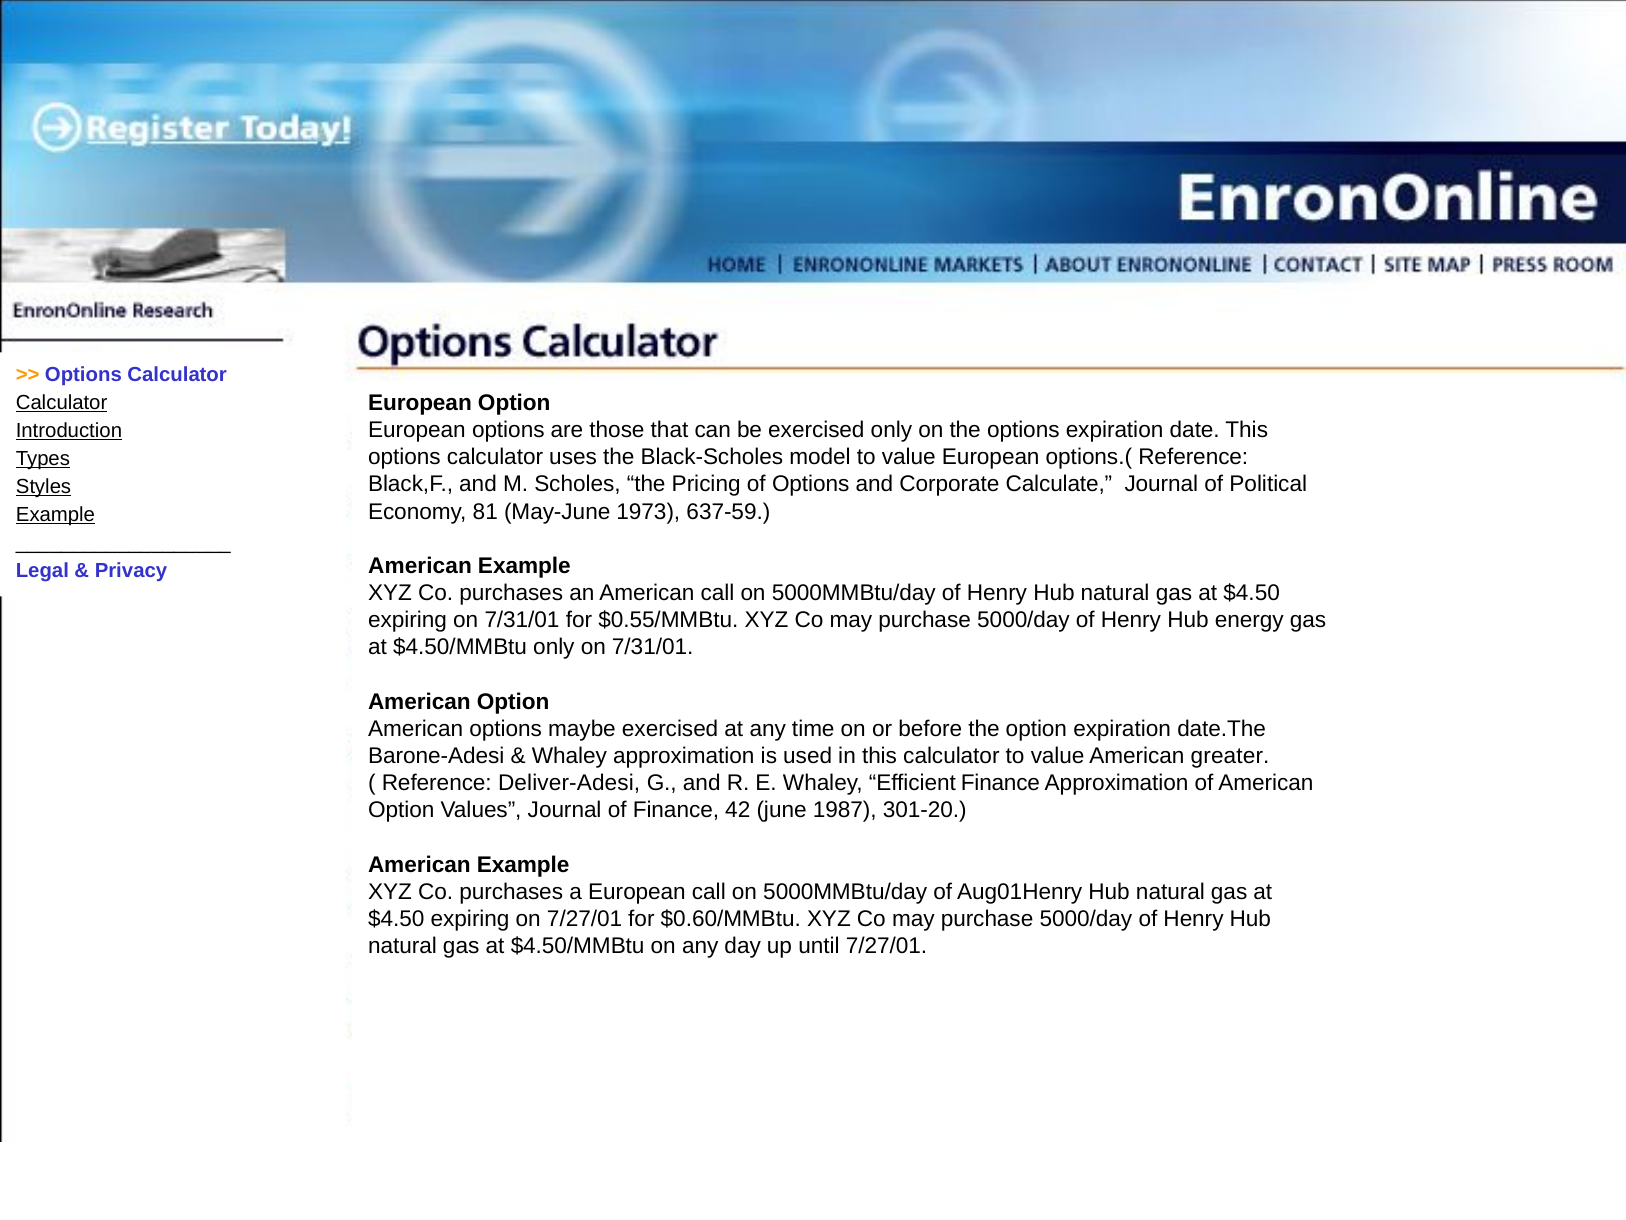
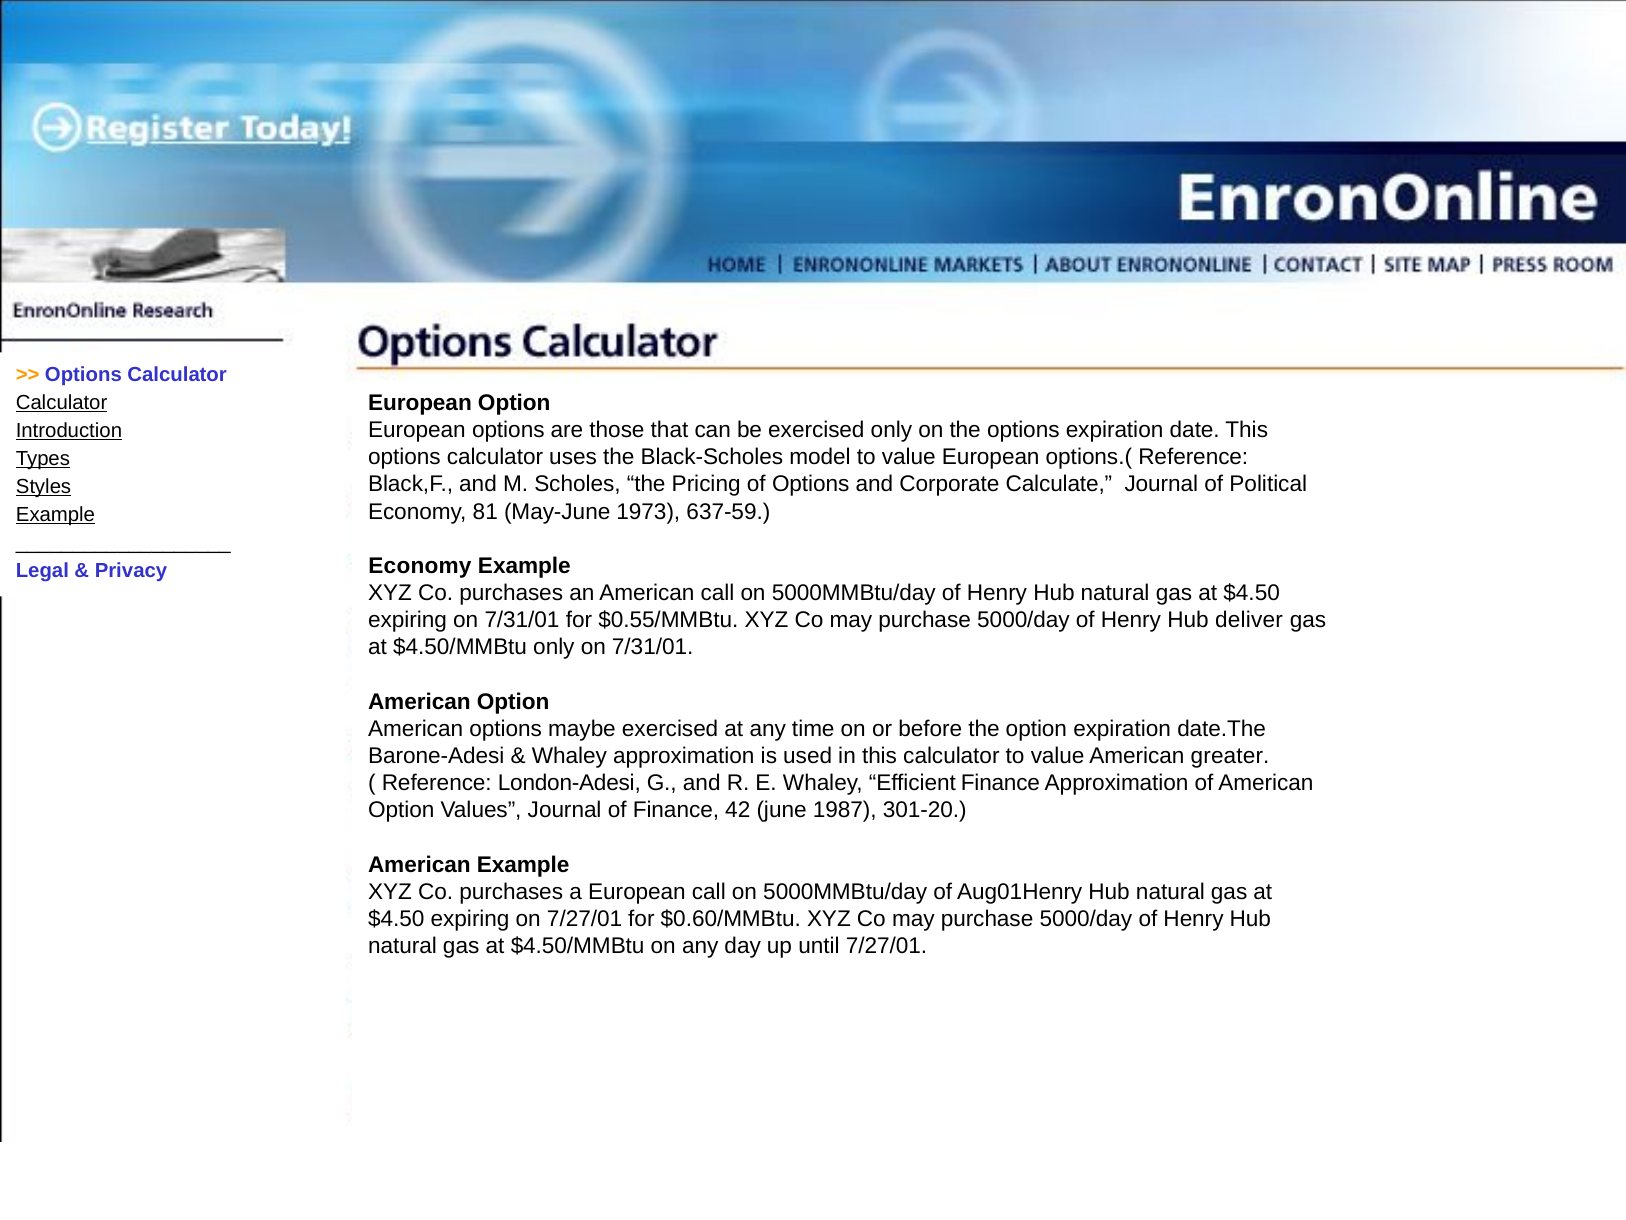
American: American -> Economy (420, 566)
energy: energy -> deliver (1249, 620)
Deliver-Adesi: Deliver-Adesi -> London-Adesi (569, 783)
